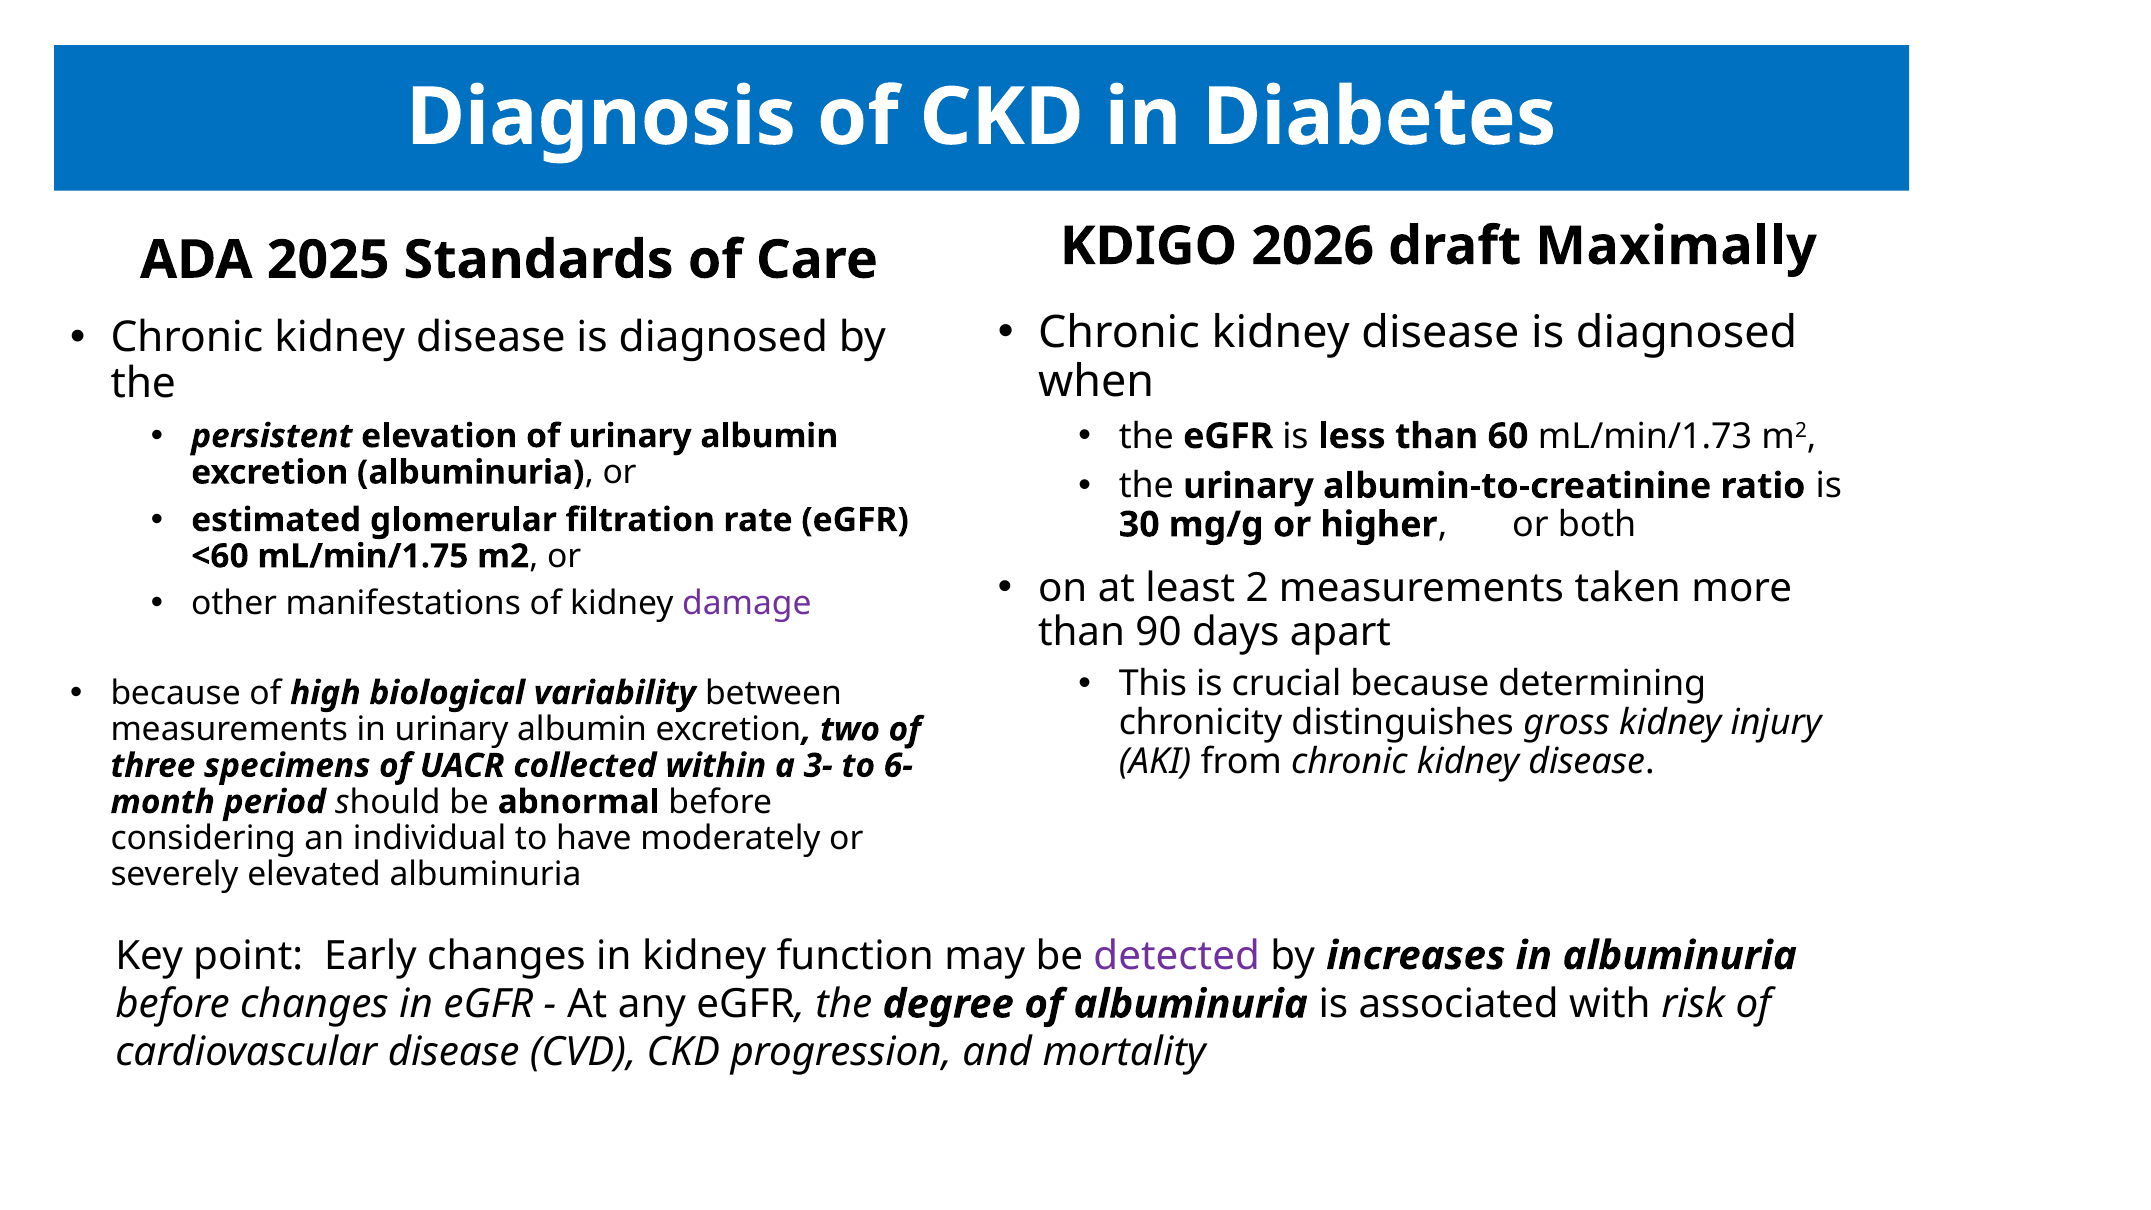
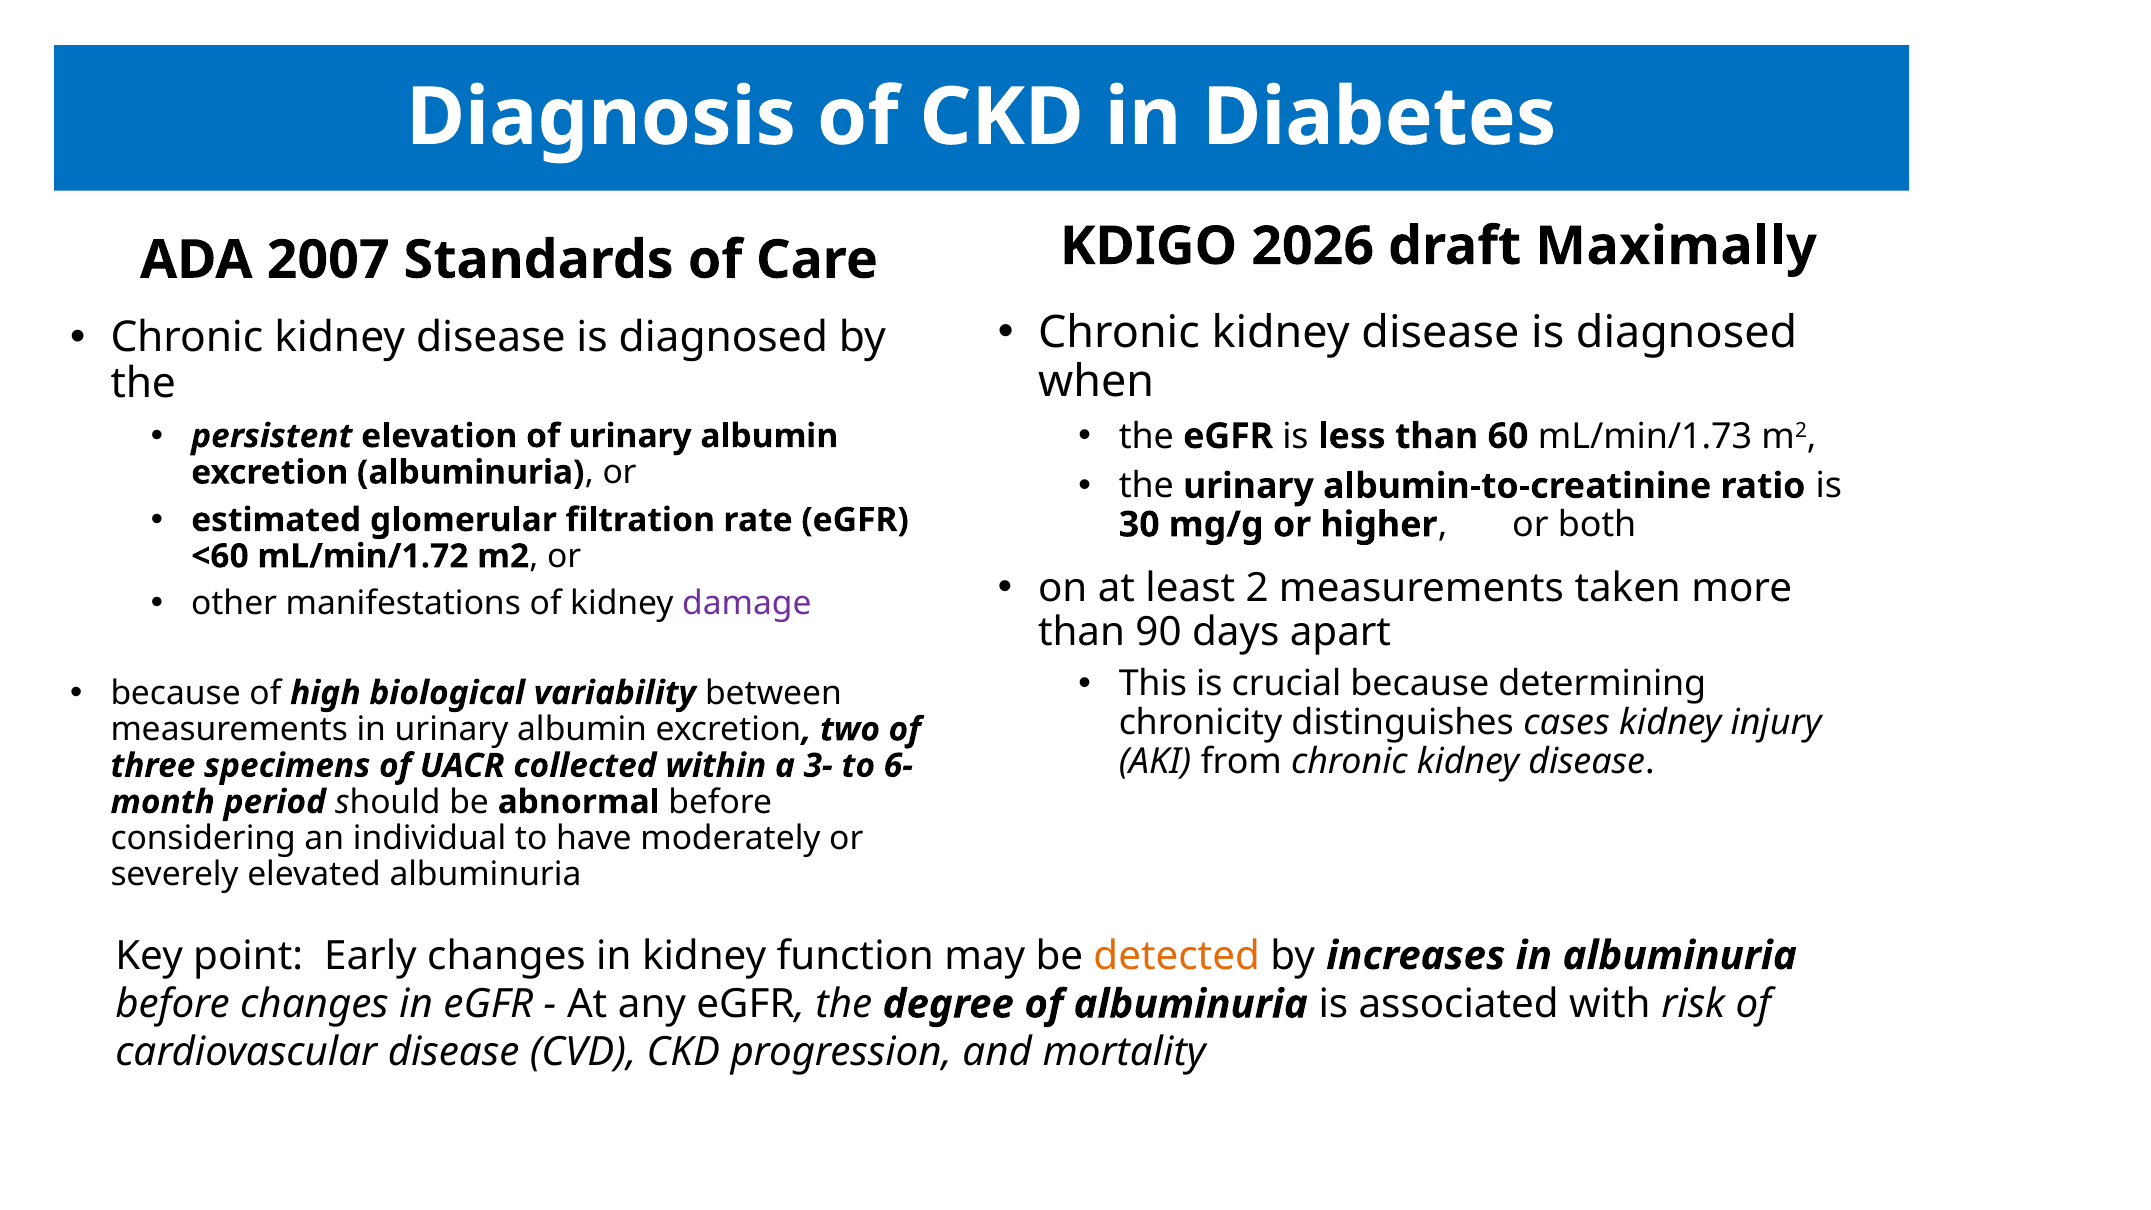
2025: 2025 -> 2007 (328, 260)
mL/min/1.75: mL/min/1.75 -> mL/min/1.72 (363, 556)
gross: gross -> cases (1567, 723)
detected colour: purple -> orange (1177, 956)
